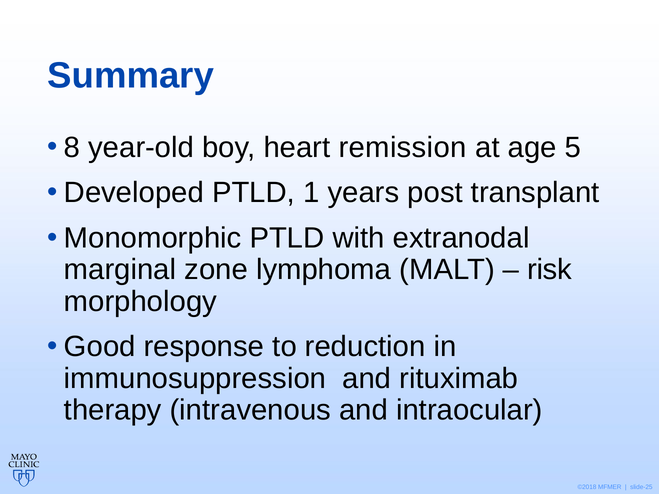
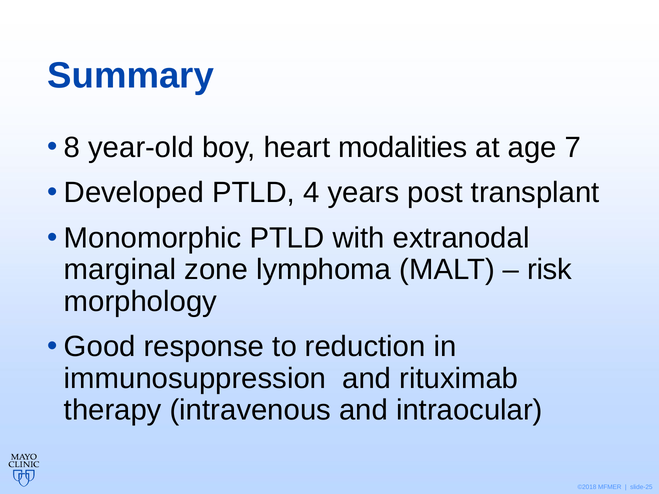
remission: remission -> modalities (403, 147)
5: 5 -> 7 (573, 147)
1: 1 -> 4 (311, 193)
